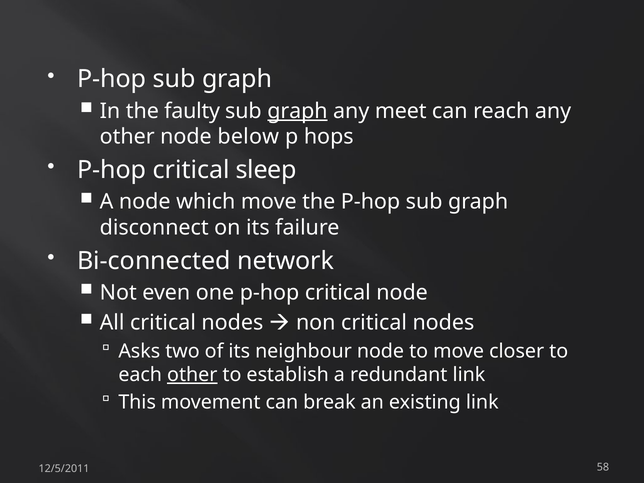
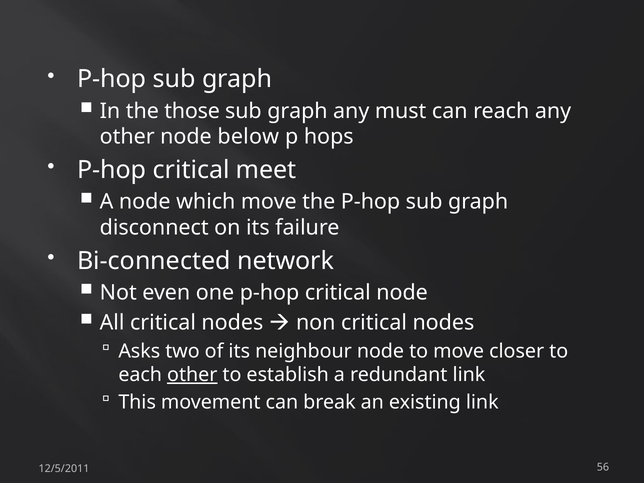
faulty: faulty -> those (192, 111)
graph underline: present -> none (297, 111)
meet: meet -> must (401, 111)
sleep: sleep -> meet (266, 170)
58: 58 -> 56 (603, 467)
